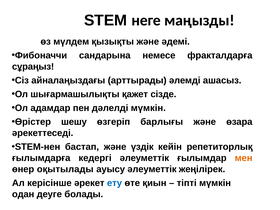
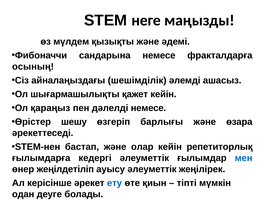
сұраңыз: сұраңыз -> осының (33, 67)
арттырады: арттырады -> шешімділік (137, 80)
қажет сізде: сізде -> кейін (163, 94)
адамдар: адамдар -> қараңыз (50, 108)
дәлелді мүмкін: мүмкін -> немесе (148, 108)
үздік: үздік -> олар (142, 147)
мен colour: orange -> blue (244, 158)
оқытылады: оқытылады -> жеңілдетіліп (65, 169)
